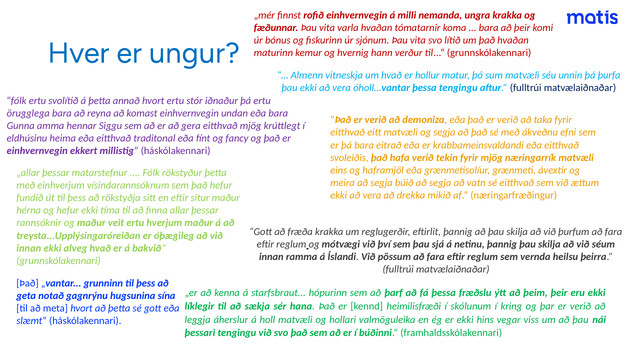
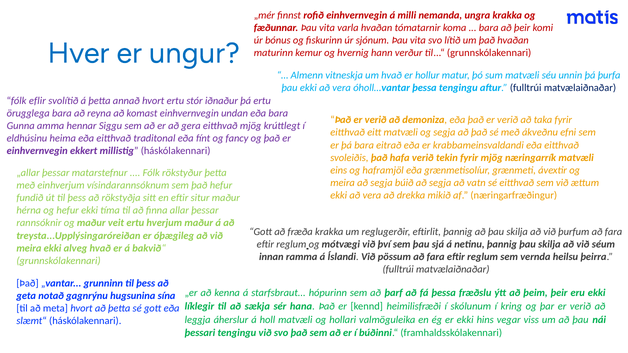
fólk ertu: ertu -> eflir (37, 101)
innan: innan -> meira (29, 248)
